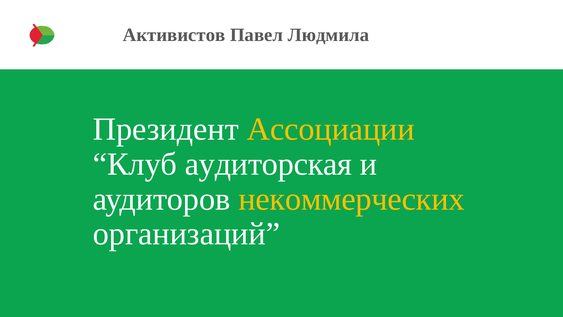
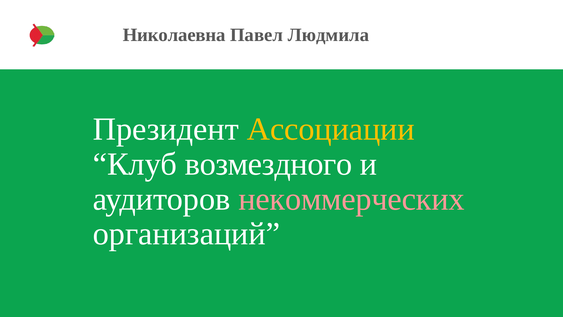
Активистов: Активистов -> Николаевна (174, 35)
аудиторская: аудиторская -> возмездного (269, 164)
некоммерческих colour: yellow -> pink (352, 199)
